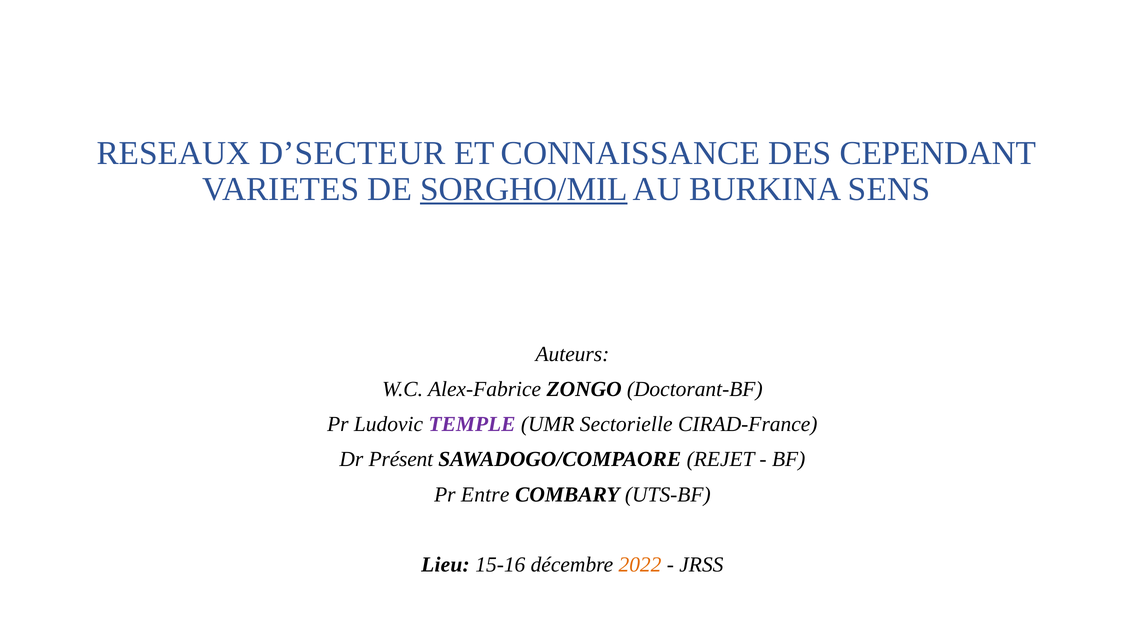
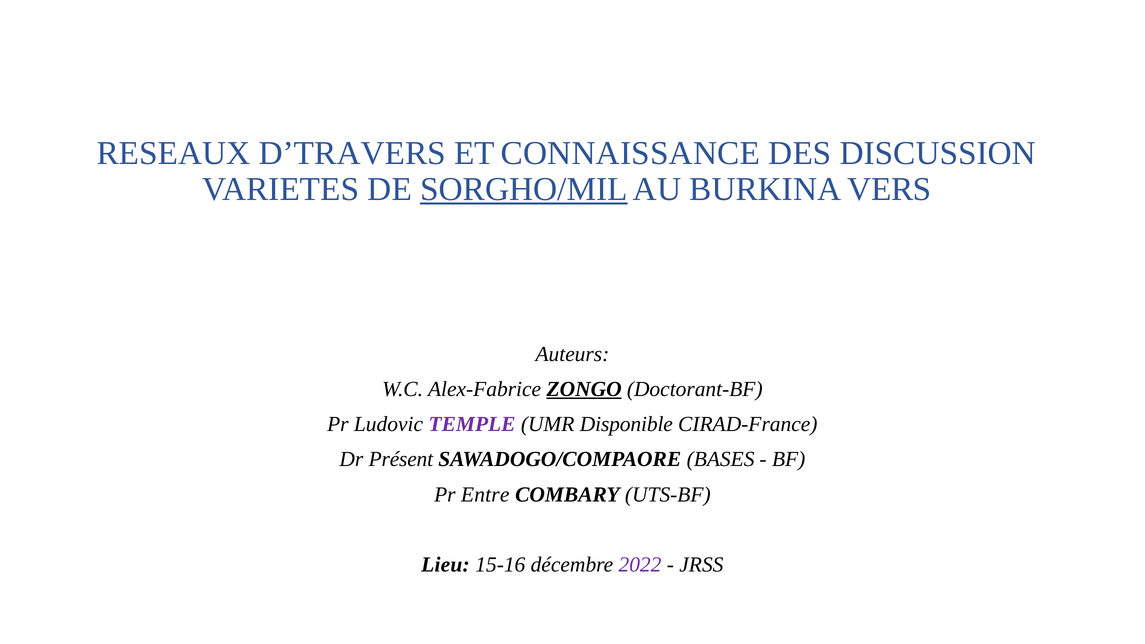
D’SECTEUR: D’SECTEUR -> D’TRAVERS (352, 153)
CEPENDANT: CEPENDANT -> DISCUSSION (938, 153)
SENS: SENS -> VERS (889, 189)
ZONGO underline: none -> present (584, 389)
Sectorielle: Sectorielle -> Disponible (626, 424)
REJET: REJET -> BASES (721, 459)
2022 colour: orange -> purple (640, 565)
